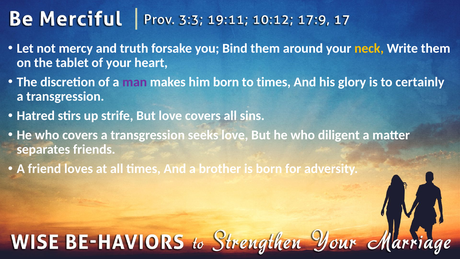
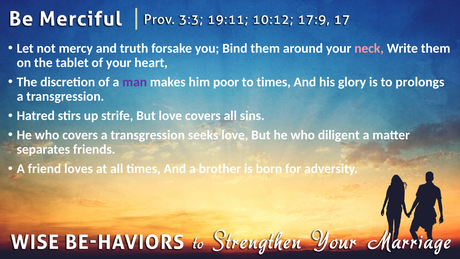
neck colour: yellow -> pink (369, 48)
him born: born -> poor (226, 82)
certainly: certainly -> prolongs (420, 82)
